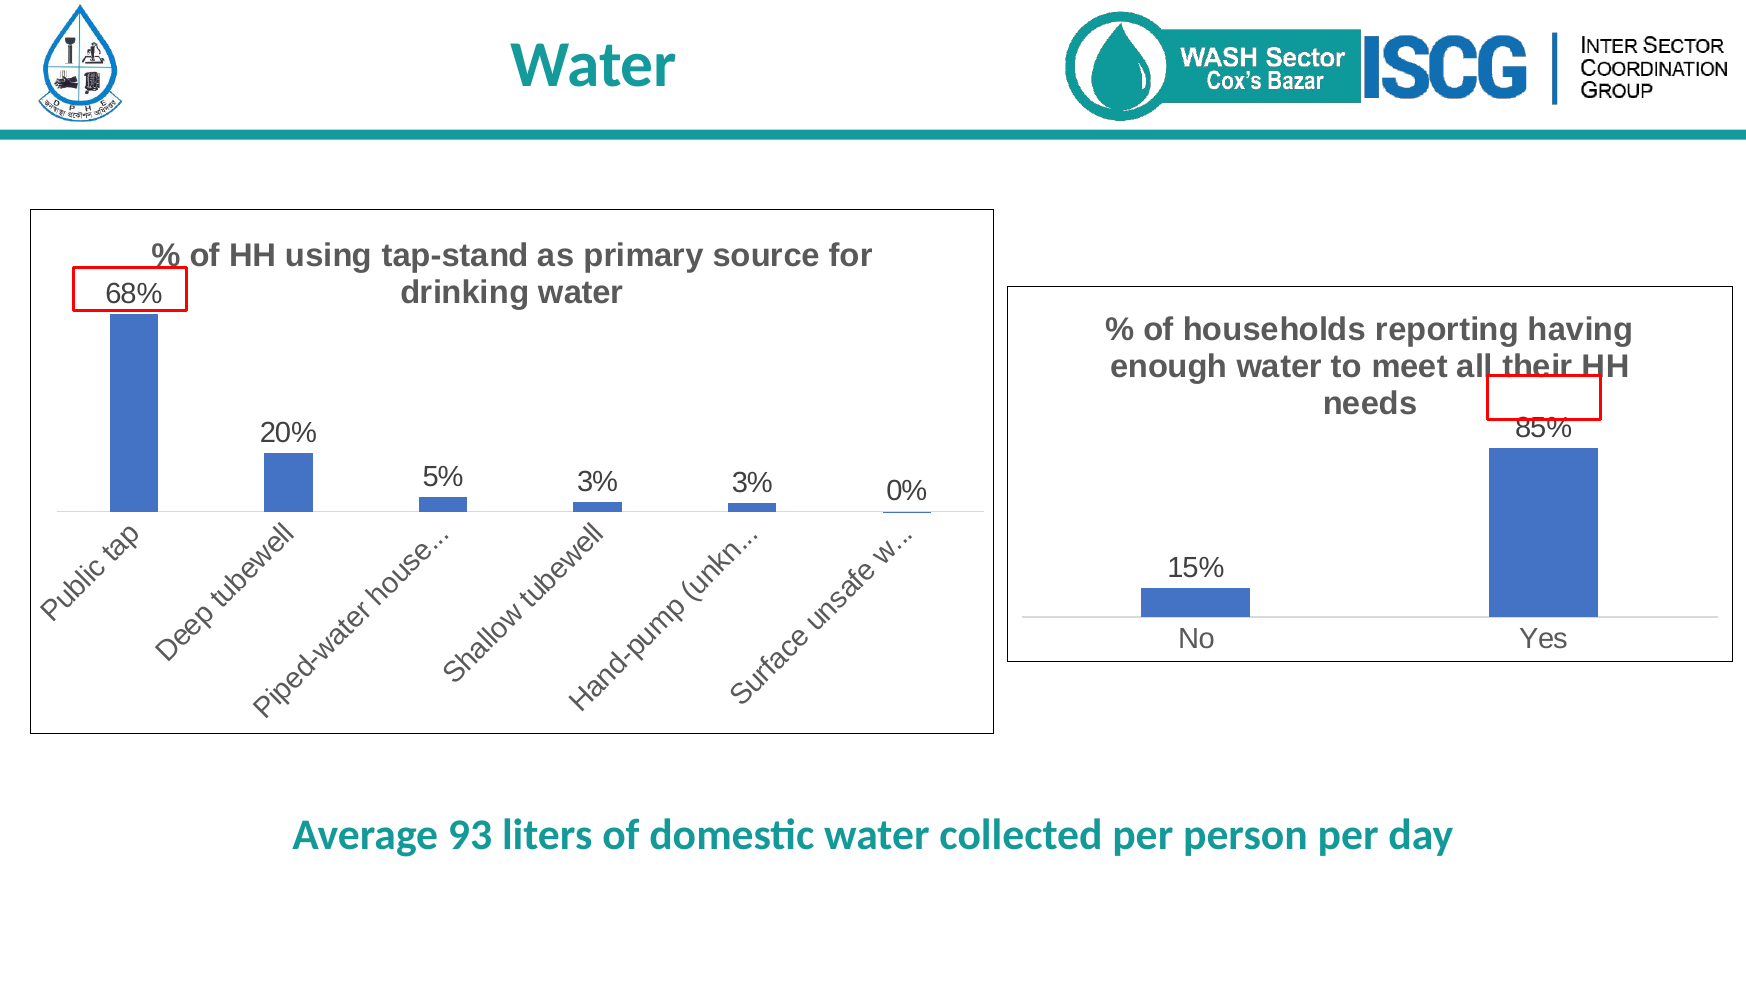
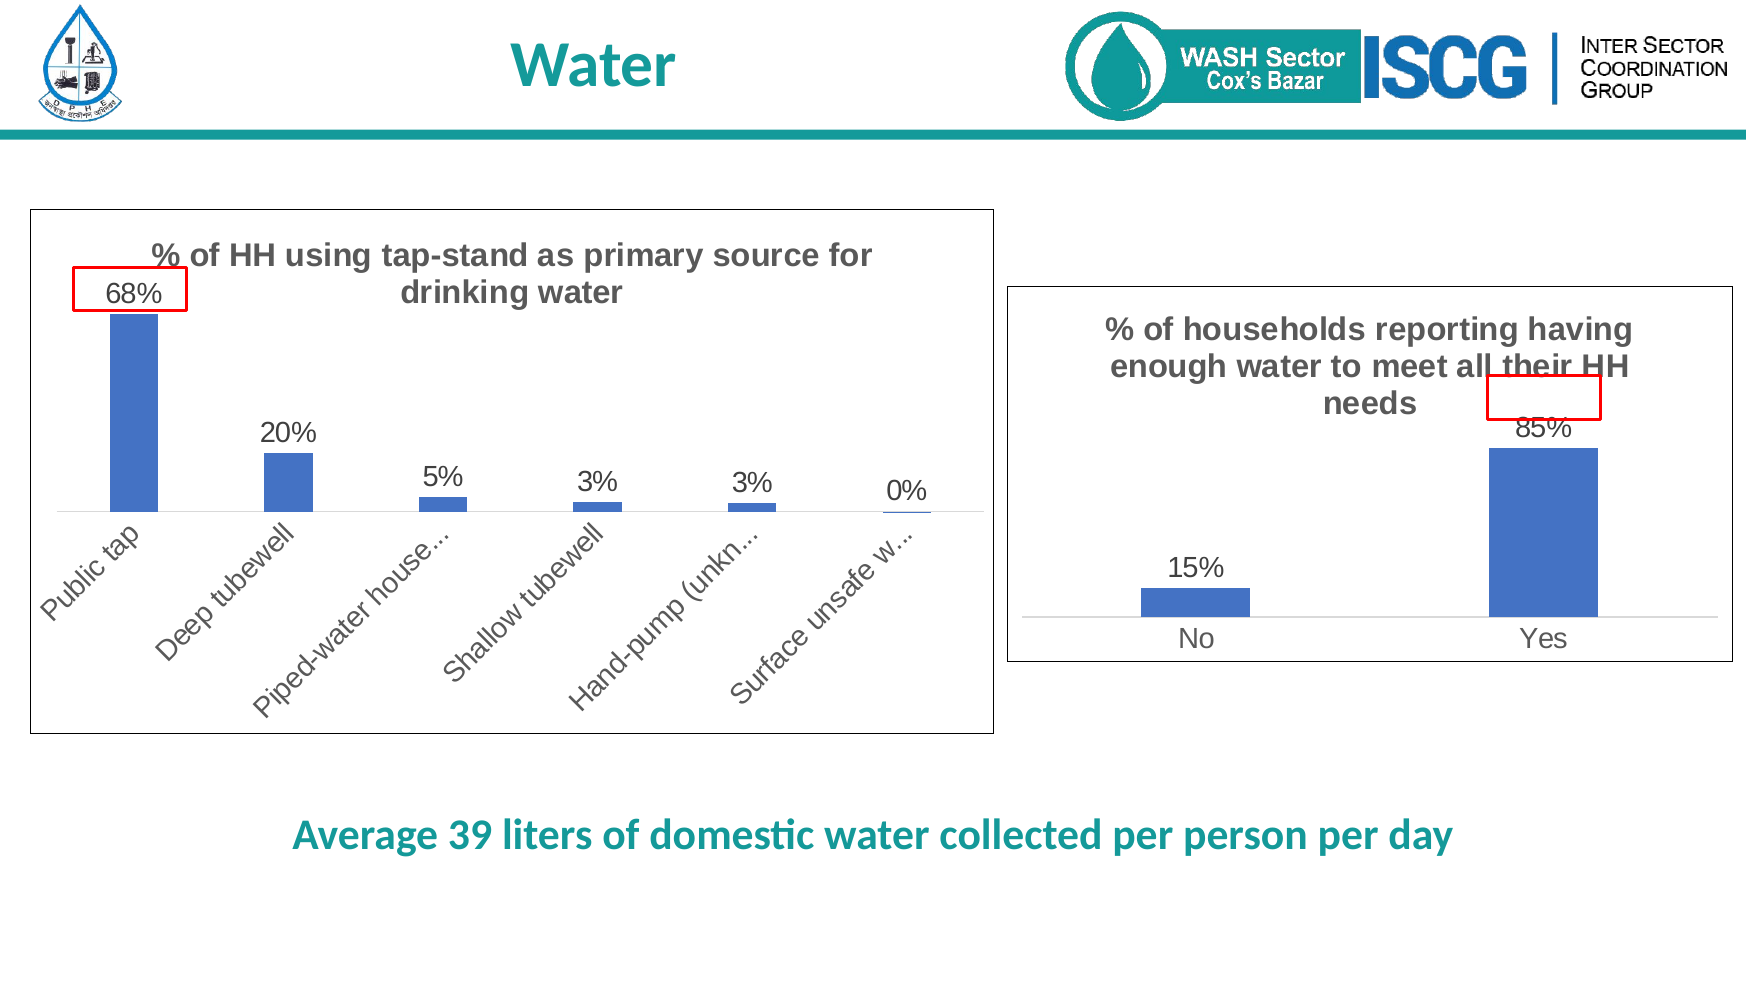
93: 93 -> 39 (470, 835)
